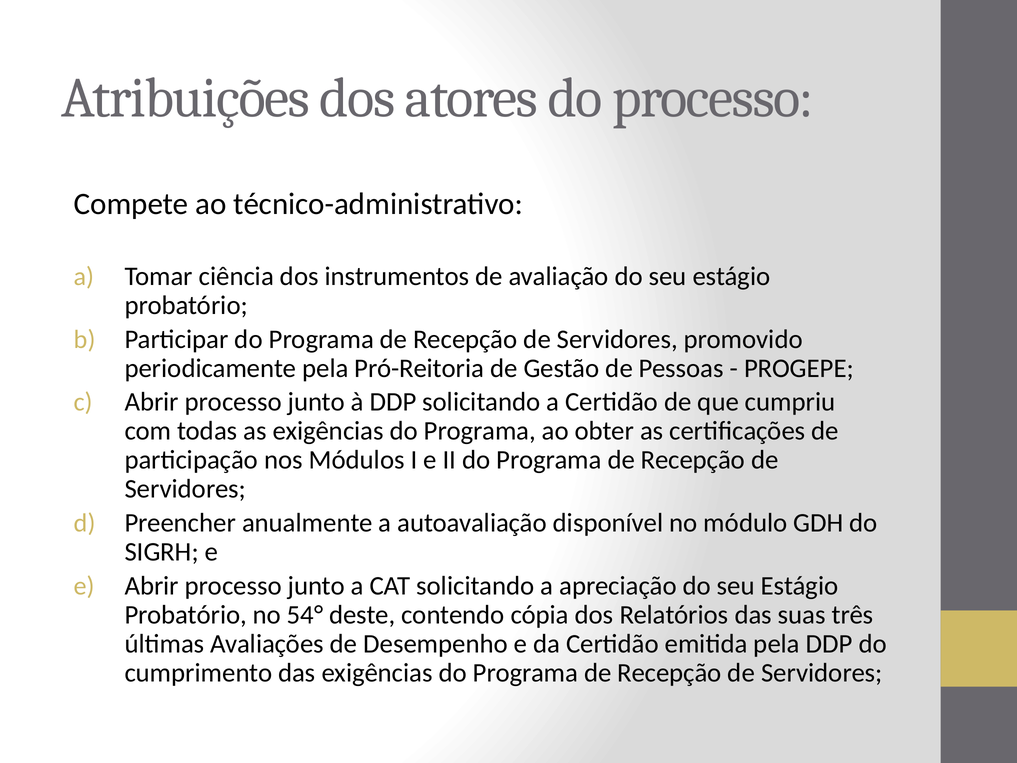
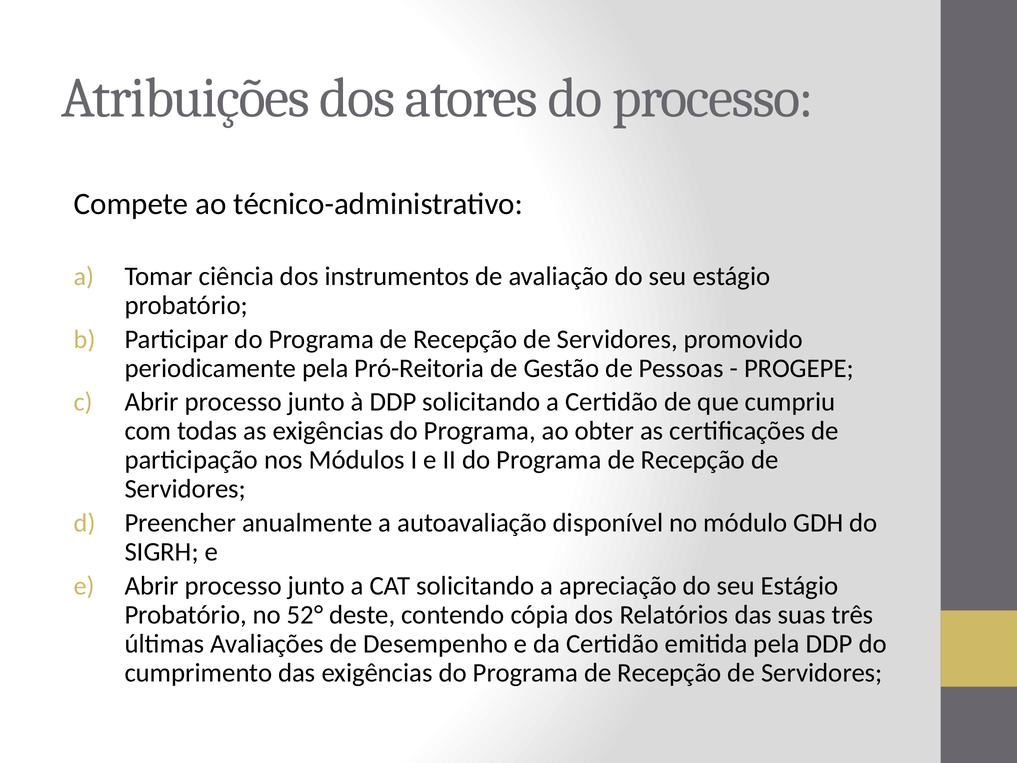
54°: 54° -> 52° (305, 614)
